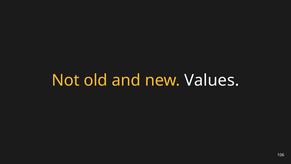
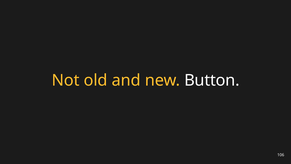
Values: Values -> Button (212, 80)
